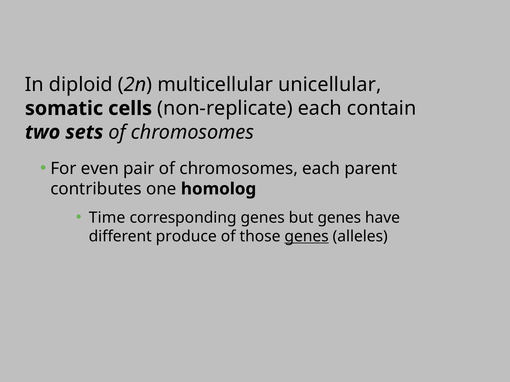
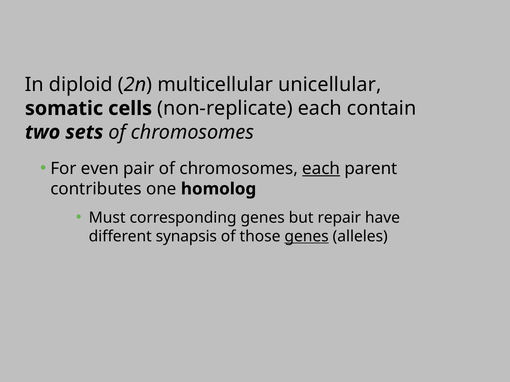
each underline: none -> present (321, 169)
Time: Time -> Must (107, 218)
but genes: genes -> repair (339, 218)
produce: produce -> synapsis (186, 237)
